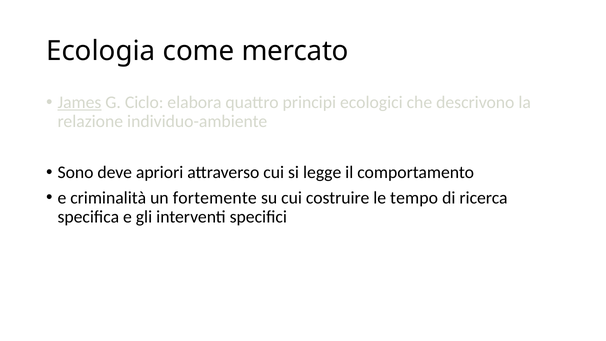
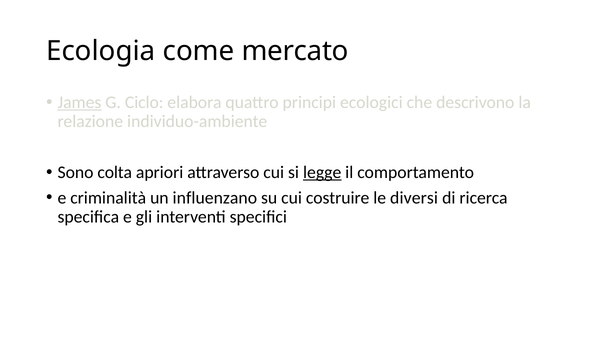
deve: deve -> colta (115, 172)
legge underline: none -> present (322, 172)
fortemente: fortemente -> influenzano (215, 198)
tempo: tempo -> diversi (414, 198)
